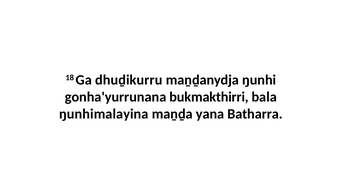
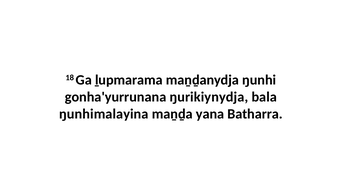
dhuḏikurru: dhuḏikurru -> ḻupmarama (129, 80)
bukmakthirri: bukmakthirri -> ŋurikiynydja (209, 97)
